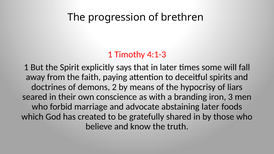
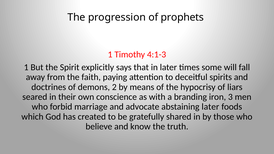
brethren: brethren -> prophets (182, 17)
